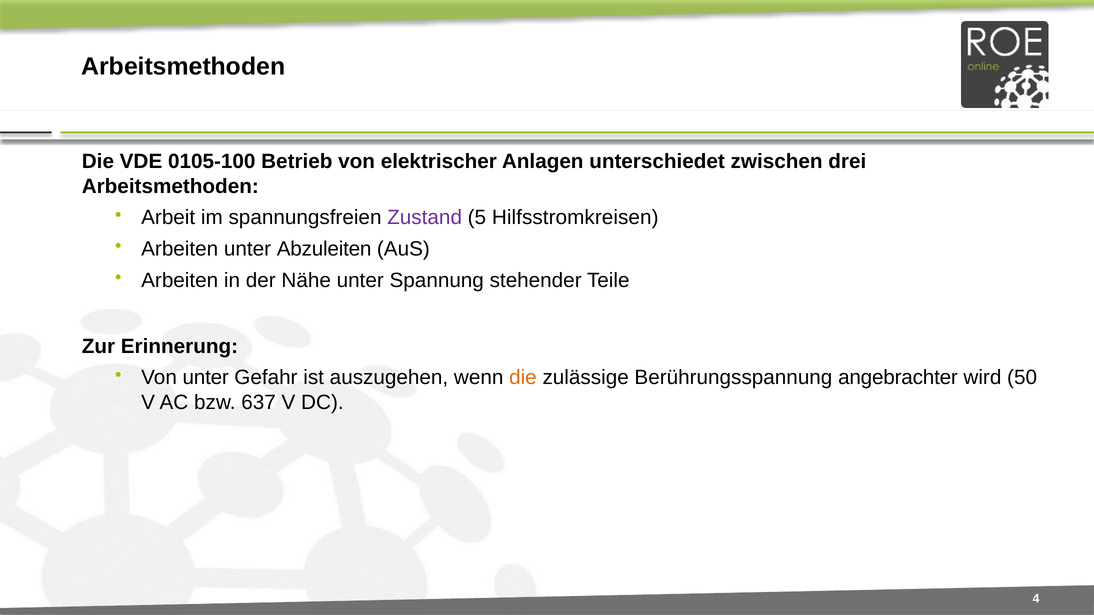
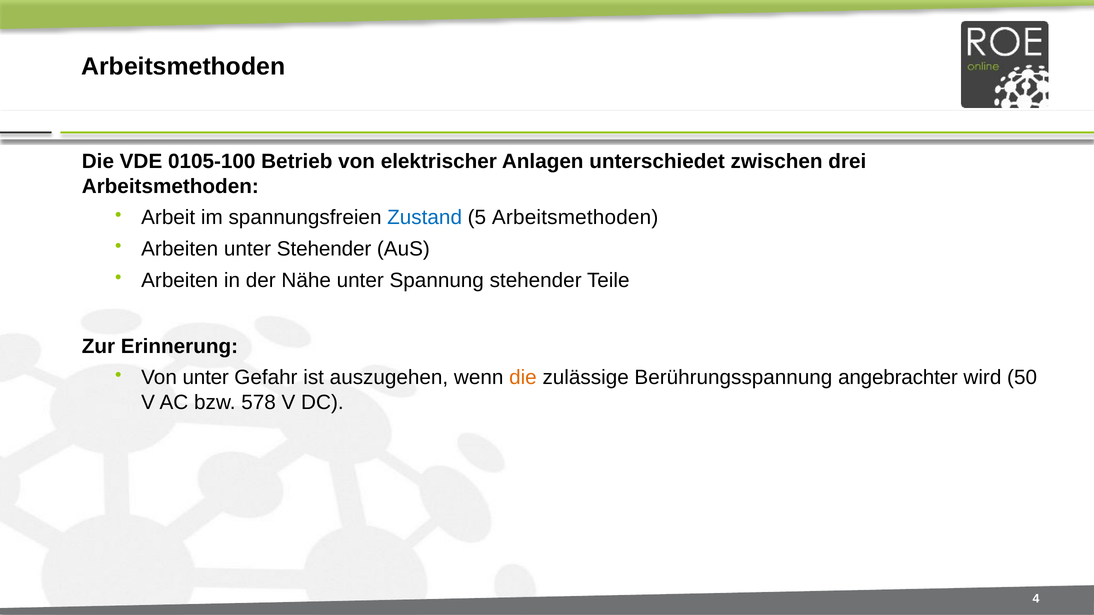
Zustand colour: purple -> blue (425, 218)
5 Hilfsstromkreisen: Hilfsstromkreisen -> Arbeitsmethoden (575, 218)
unter Abzuleiten: Abzuleiten -> Stehender (324, 249)
637: 637 -> 578 (259, 403)
